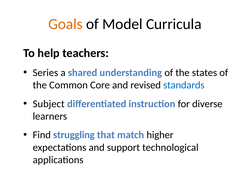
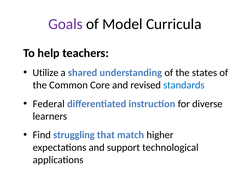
Goals colour: orange -> purple (65, 24)
Series: Series -> Utilize (46, 73)
Subject: Subject -> Federal (49, 104)
